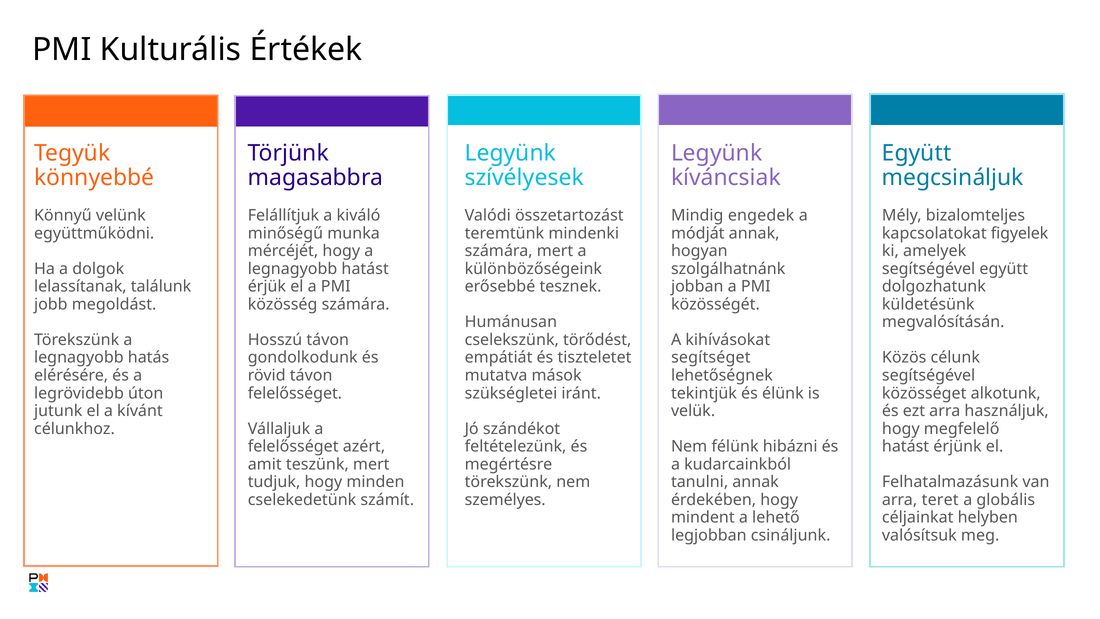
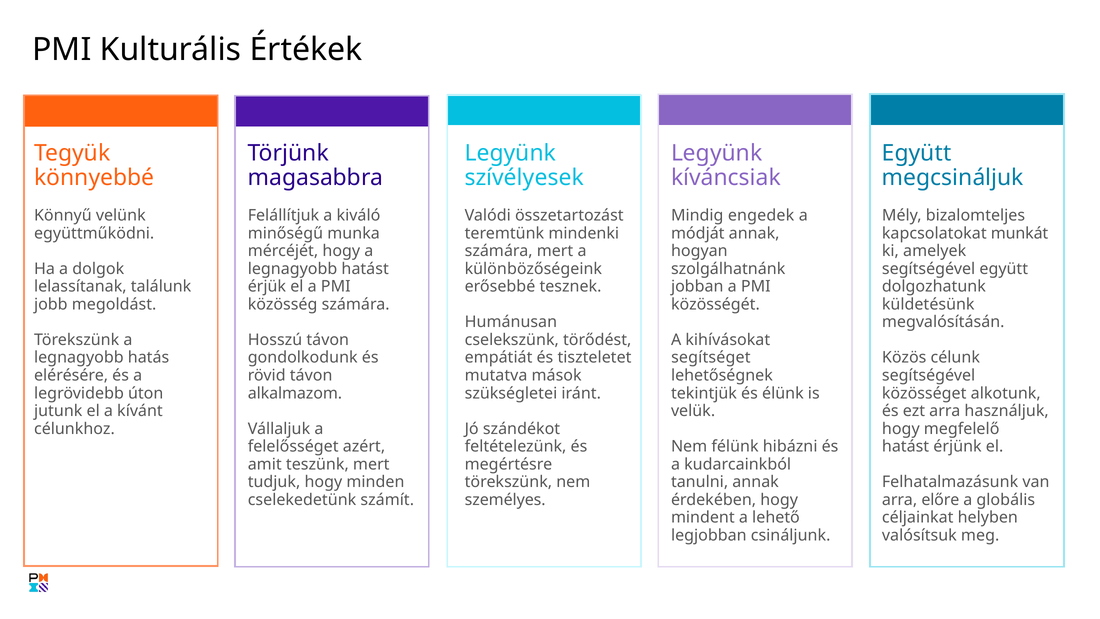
figyelek: figyelek -> munkát (1020, 233)
felelősséget: felelősséget -> alkalmazom (295, 393)
teret: teret -> előre (940, 500)
